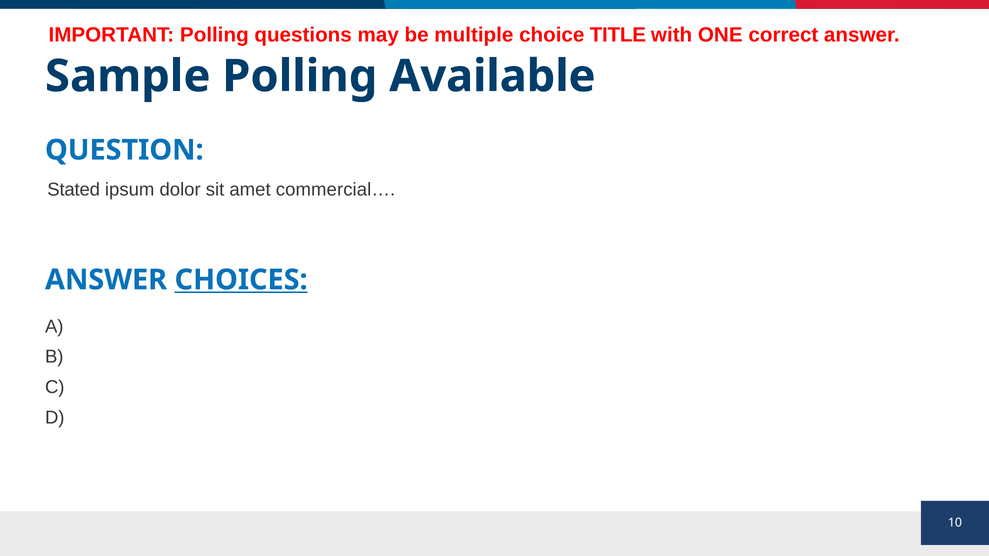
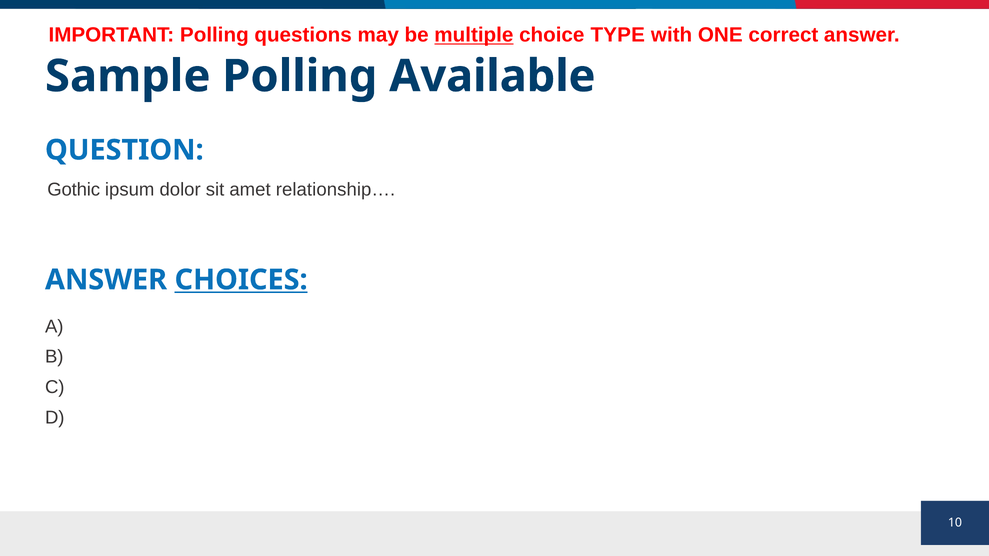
multiple underline: none -> present (474, 35)
TITLE: TITLE -> TYPE (618, 35)
Stated: Stated -> Gothic (74, 190)
commercial…: commercial… -> relationship… (335, 190)
